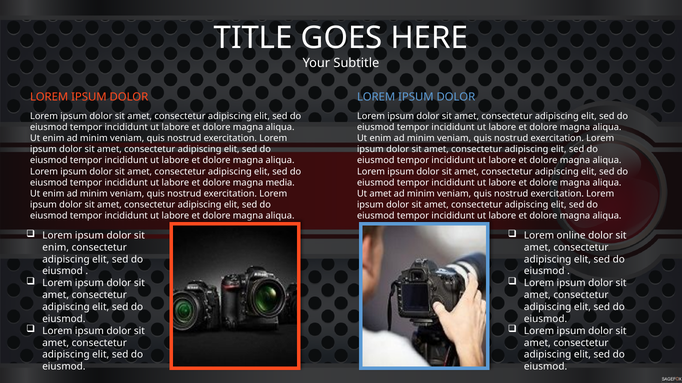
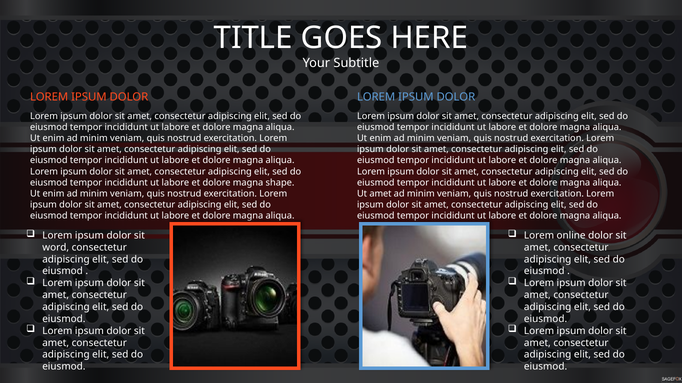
media: media -> shape (280, 183)
enim: enim -> word (56, 248)
